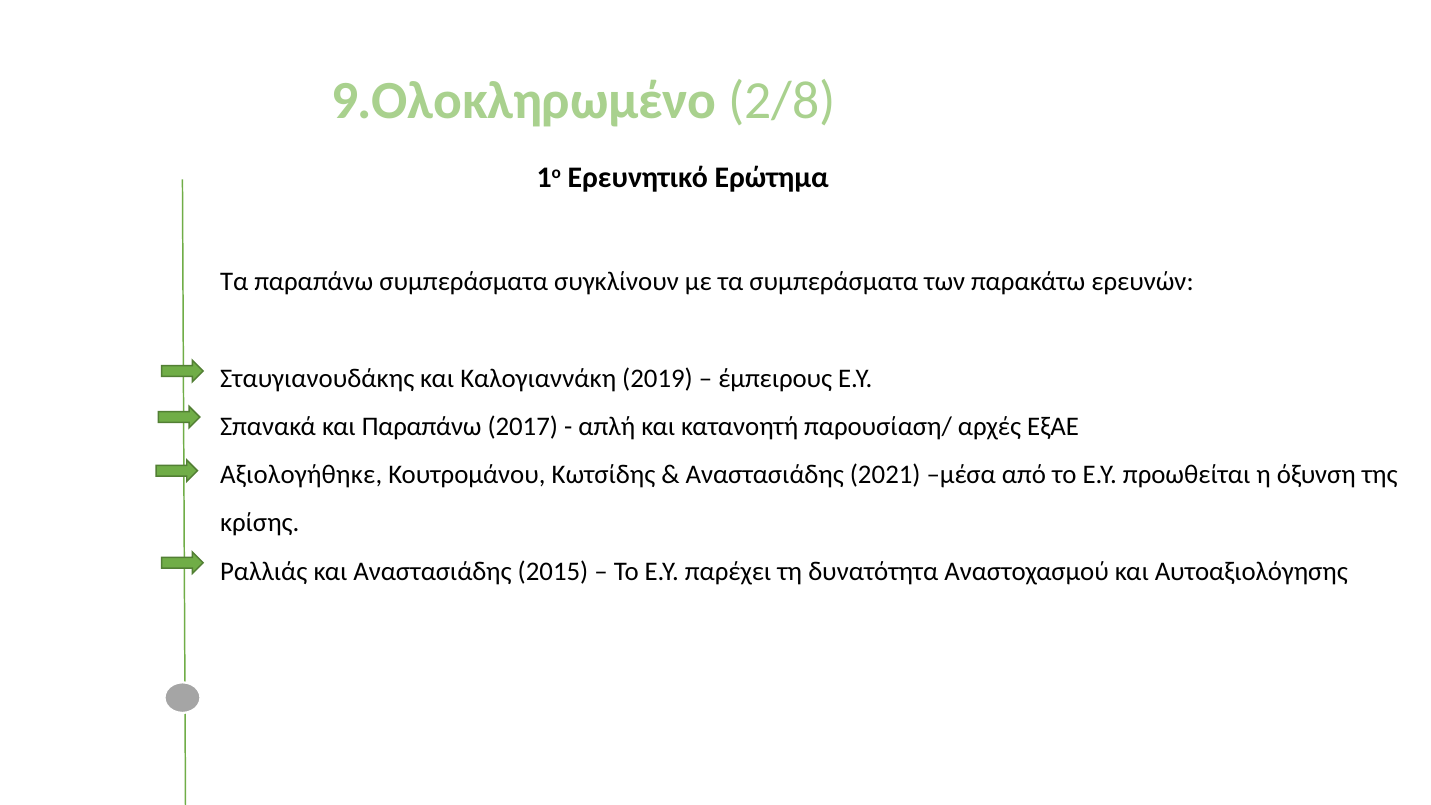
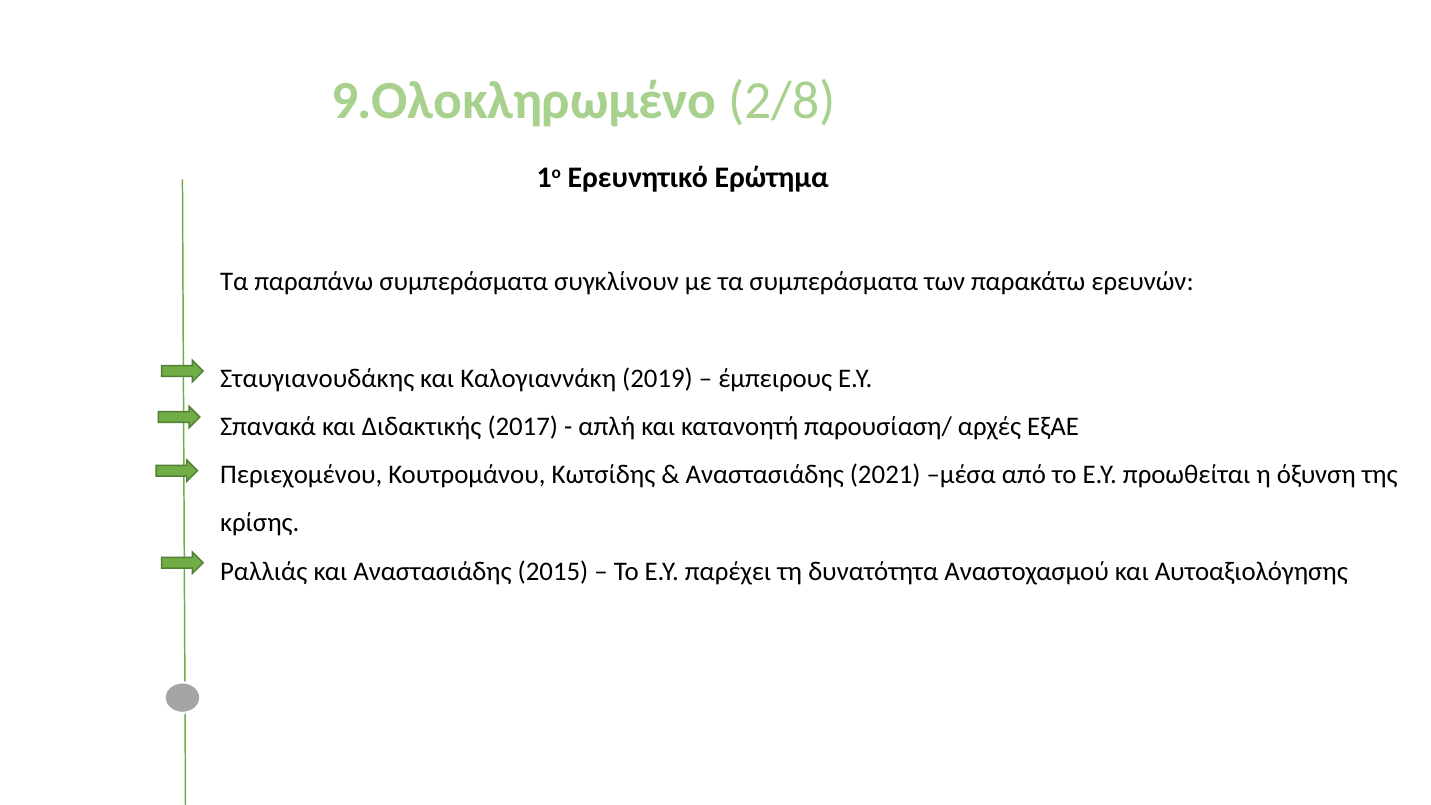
και Παραπάνω: Παραπάνω -> Διδακτικής (422, 426)
Αξιολογήθηκε: Αξιολογήθηκε -> Περιεχομένου (301, 475)
